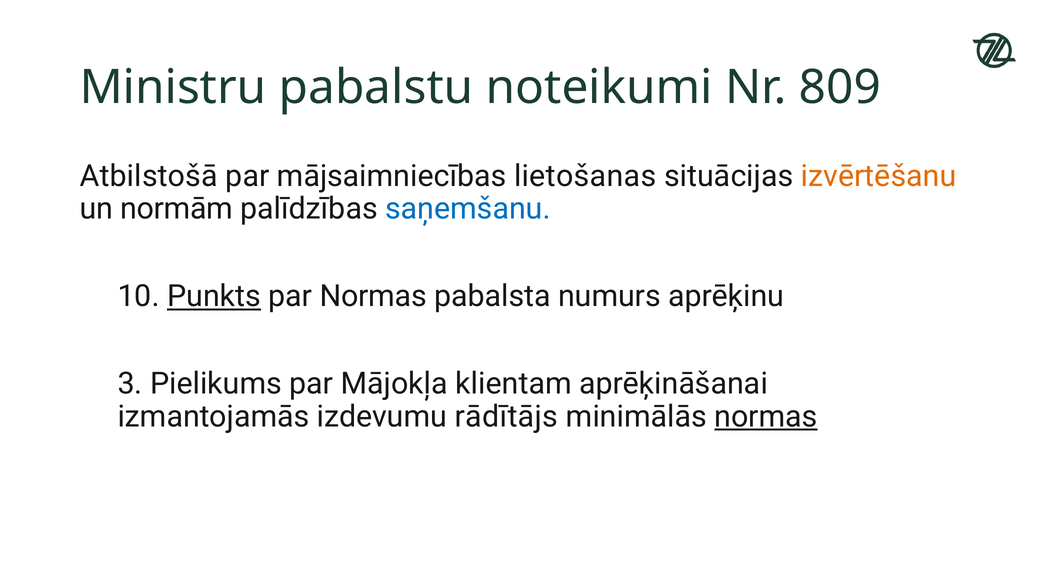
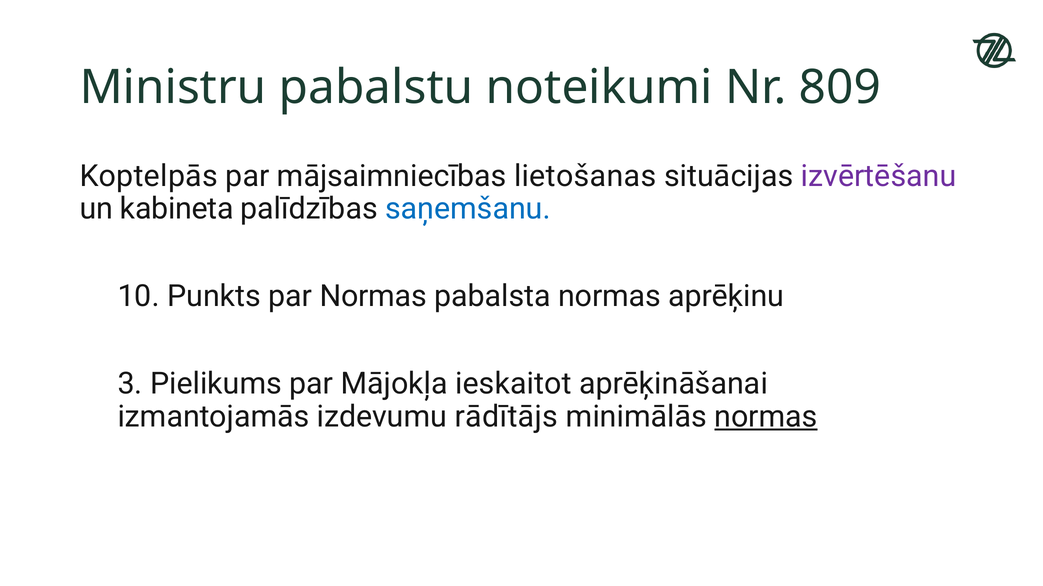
Atbilstošā: Atbilstošā -> Koptelpās (149, 176)
izvērtēšanu colour: orange -> purple (879, 176)
normām: normām -> kabineta (177, 209)
Punkts underline: present -> none (214, 297)
pabalsta numurs: numurs -> normas (609, 297)
klientam: klientam -> ieskaitot (513, 384)
